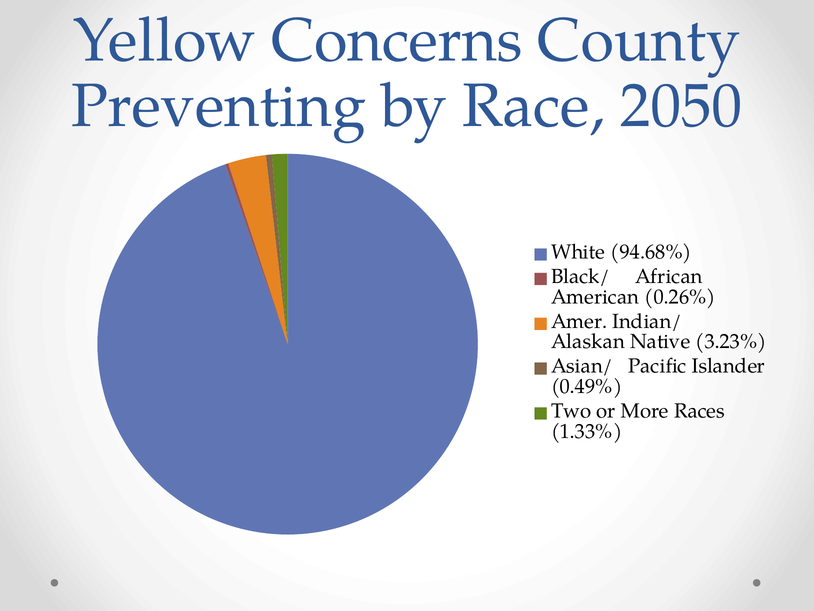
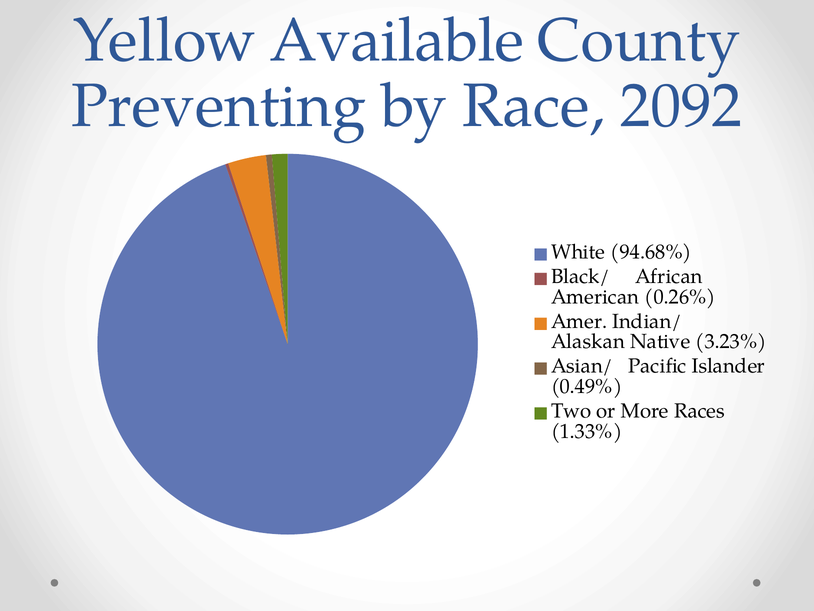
Concerns: Concerns -> Available (397, 40)
2050: 2050 -> 2092 (681, 106)
